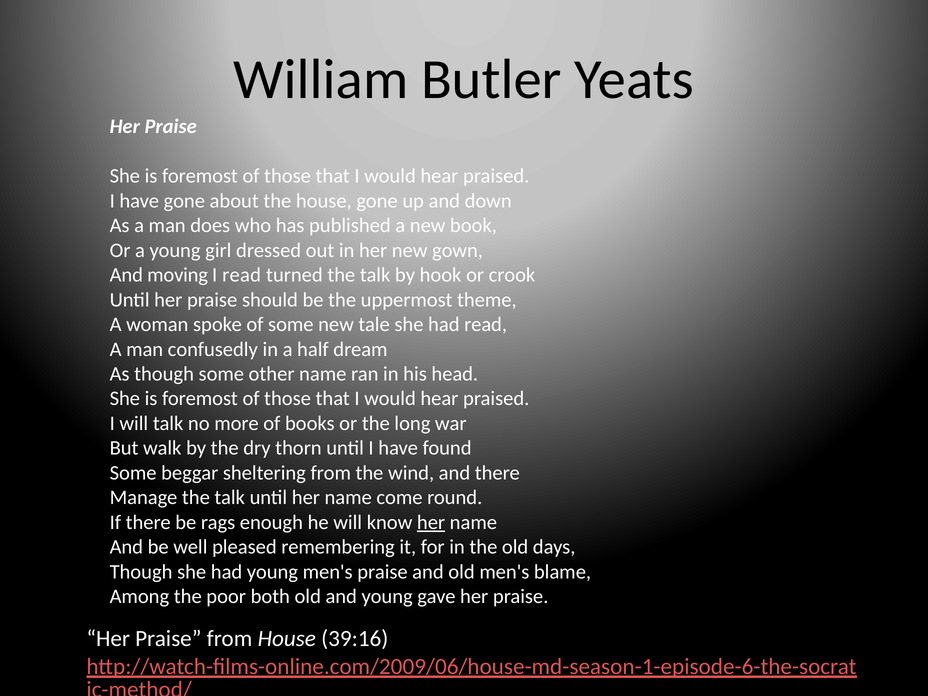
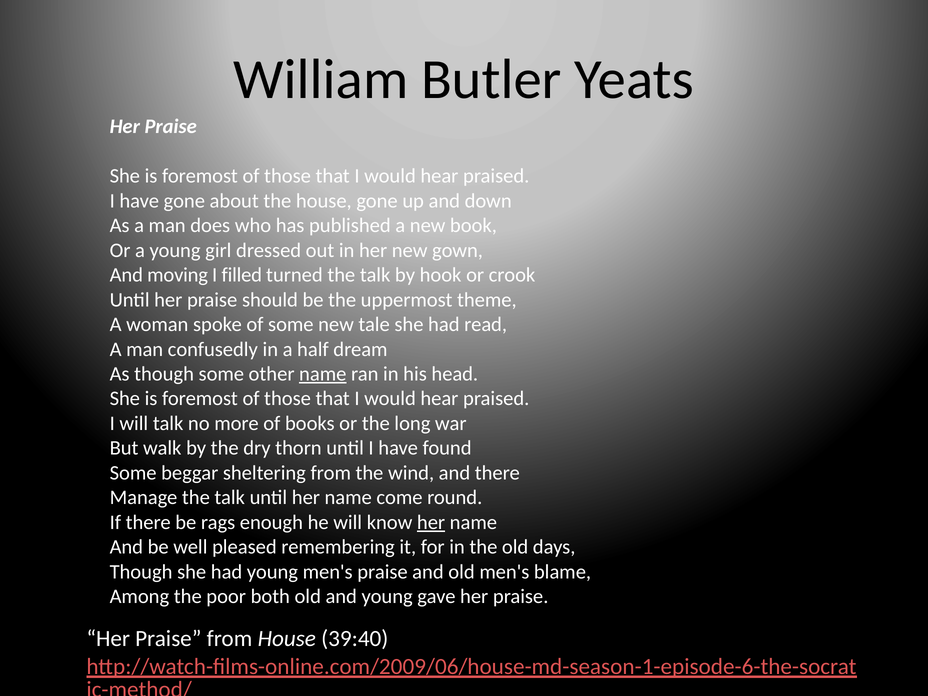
I read: read -> filled (242, 275)
name underline: none -> present (323, 374)
39:16: 39:16 -> 39:40 (355, 639)
